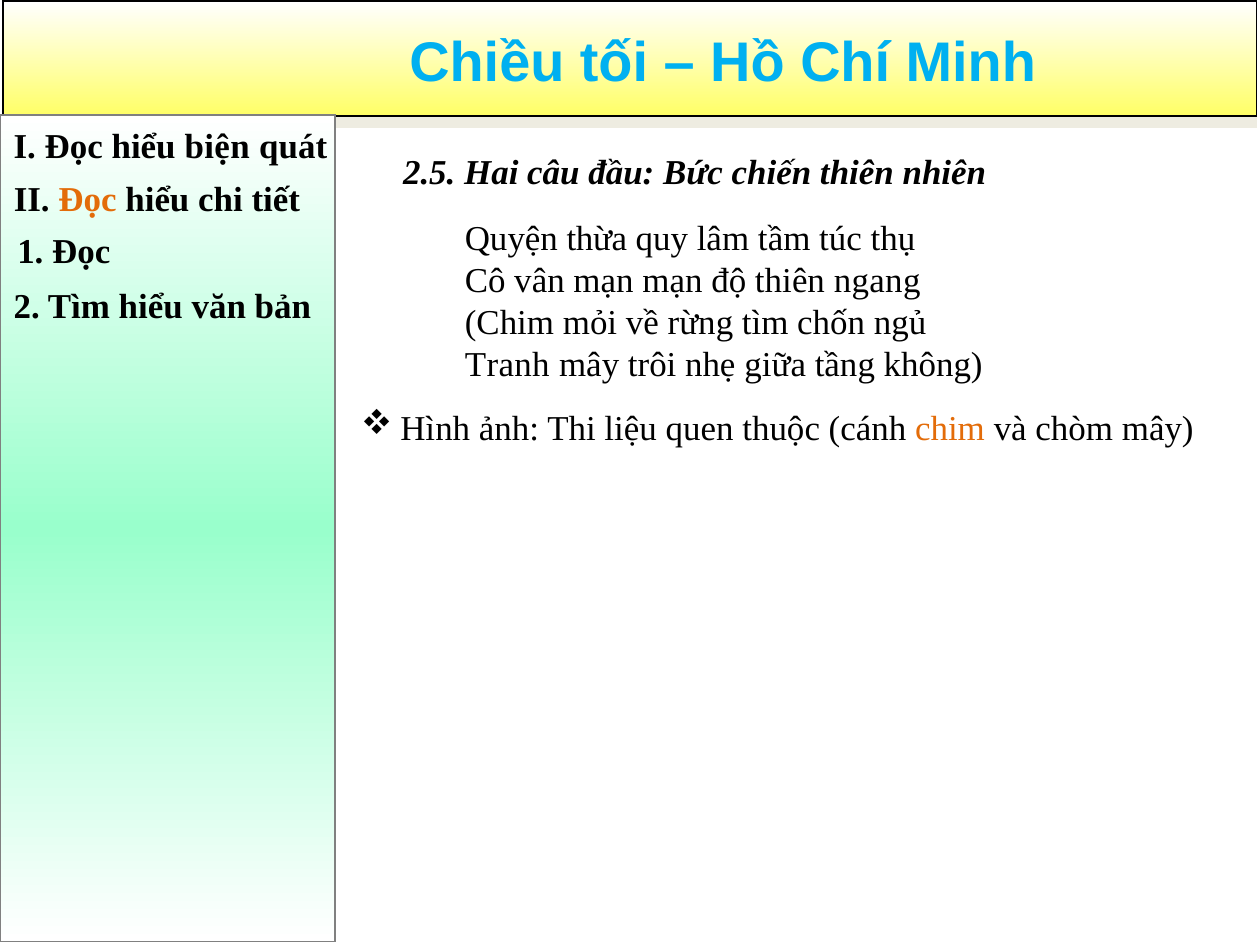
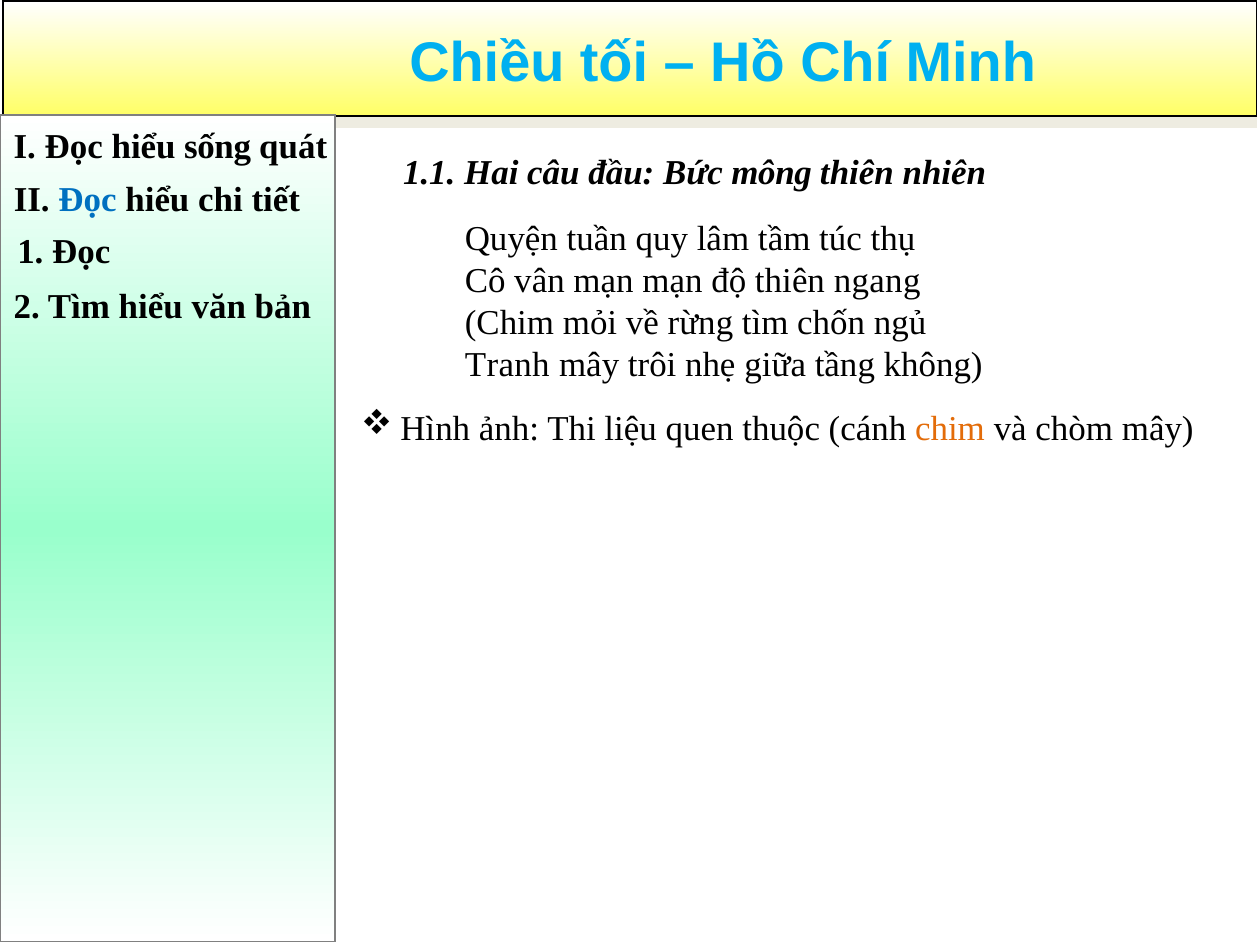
biện: biện -> sống (218, 147)
2.5: 2.5 -> 1.1 (429, 174)
chiến: chiến -> mông (772, 174)
Đọc colour: orange -> blue (88, 200)
thừa: thừa -> tuần (597, 239)
